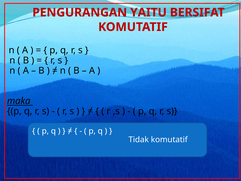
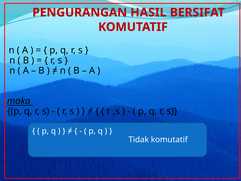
YAITU: YAITU -> HASIL (148, 12)
